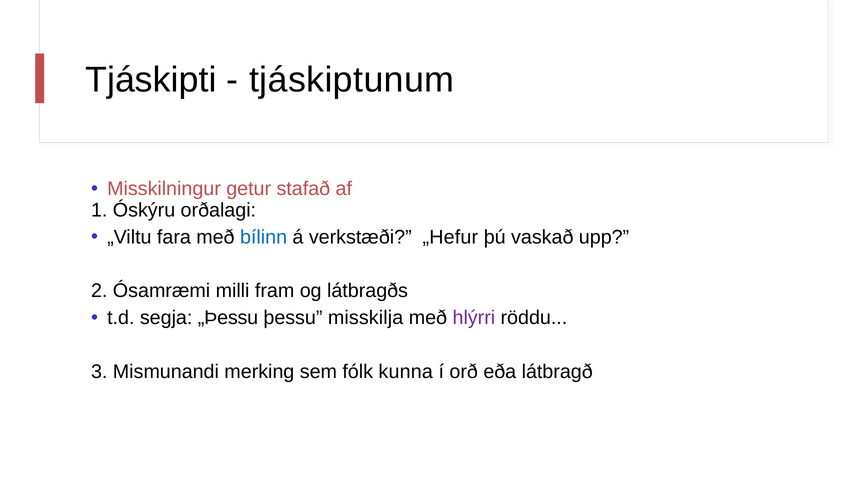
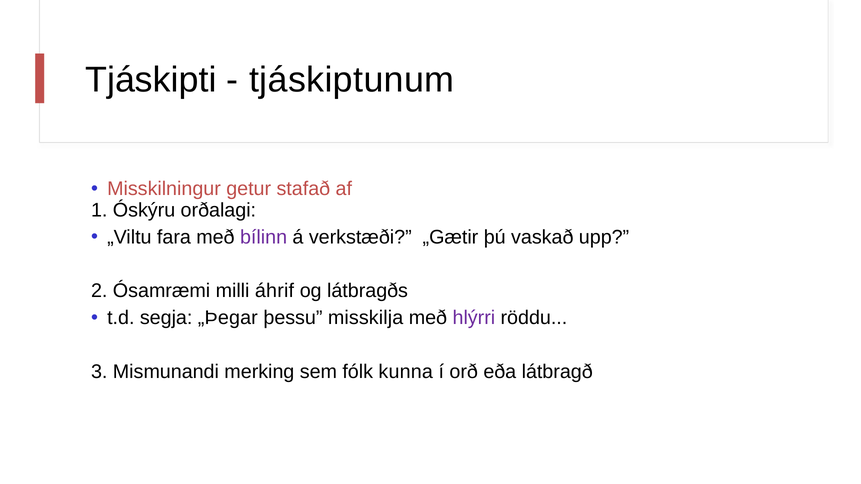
bílinn colour: blue -> purple (264, 237)
„Hefur: „Hefur -> „Gætir (450, 237)
fram: fram -> áhrif (275, 291)
„Þessu: „Þessu -> „Þegar (228, 318)
